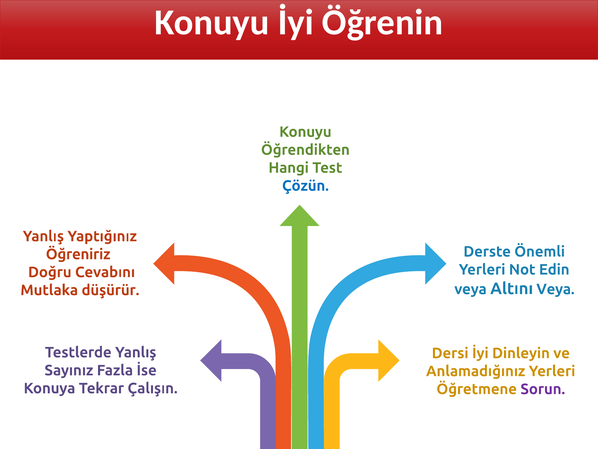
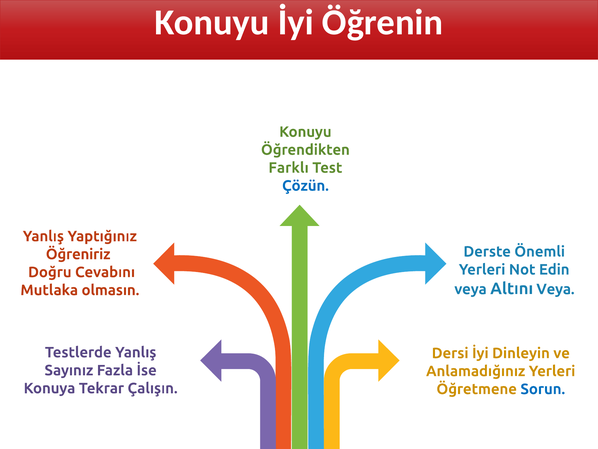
Hangi: Hangi -> Farklı (289, 168)
düşürür: düşürür -> olmasın (110, 290)
Sorun colour: purple -> blue (543, 389)
